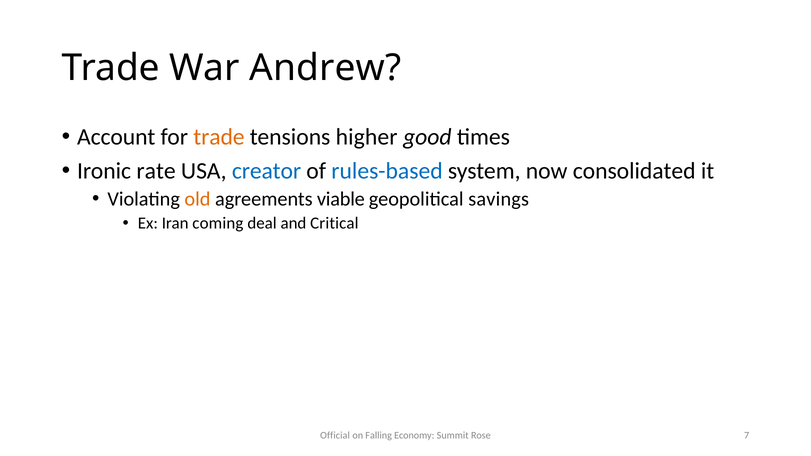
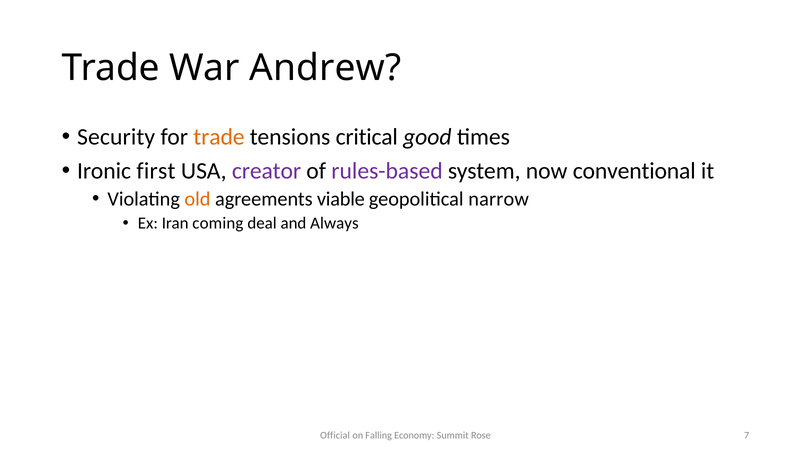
Account: Account -> Security (116, 137)
higher: higher -> critical (367, 137)
rate: rate -> first (156, 171)
creator colour: blue -> purple (267, 171)
rules-based colour: blue -> purple (387, 171)
consolidated: consolidated -> conventional (634, 171)
savings: savings -> narrow (499, 199)
Critical: Critical -> Always (334, 223)
